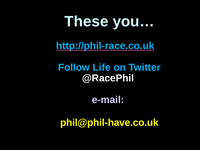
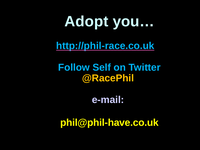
These: These -> Adopt (86, 21)
Life: Life -> Self (102, 67)
@RacePhil colour: white -> yellow (108, 78)
